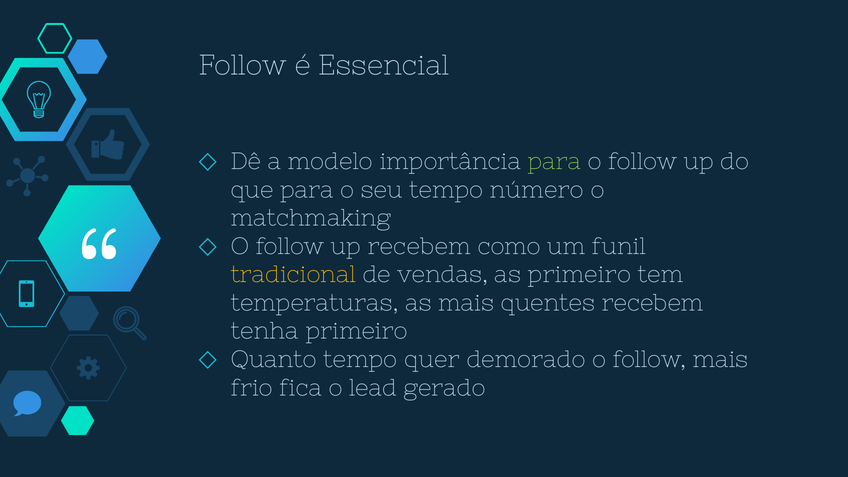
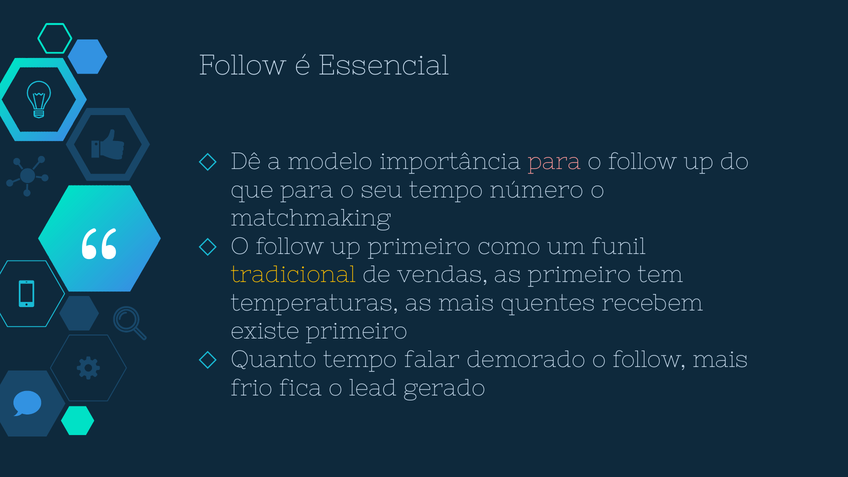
para colour: light green -> pink (554, 162)
up recebem: recebem -> primeiro (419, 246)
tenha: tenha -> existe (265, 331)
quer: quer -> falar (432, 359)
